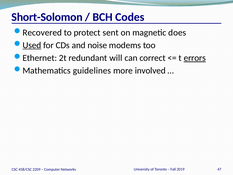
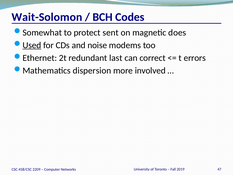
Short-Solomon: Short-Solomon -> Wait-Solomon (47, 17)
Recovered: Recovered -> Somewhat (42, 32)
will: will -> last (116, 58)
errors underline: present -> none (195, 58)
guidelines: guidelines -> dispersion (92, 71)
